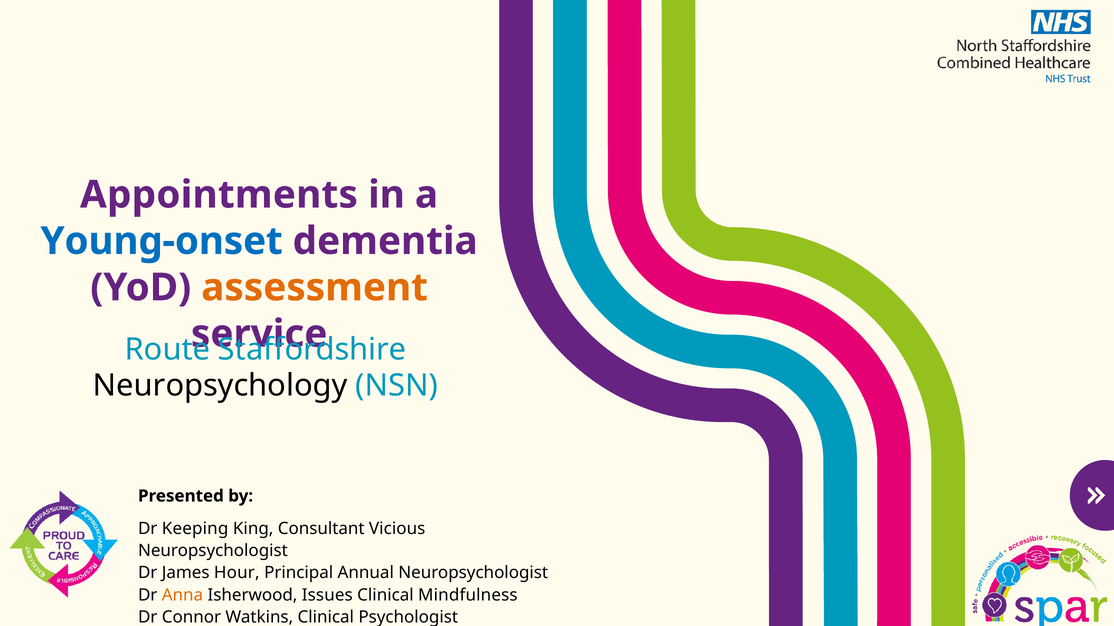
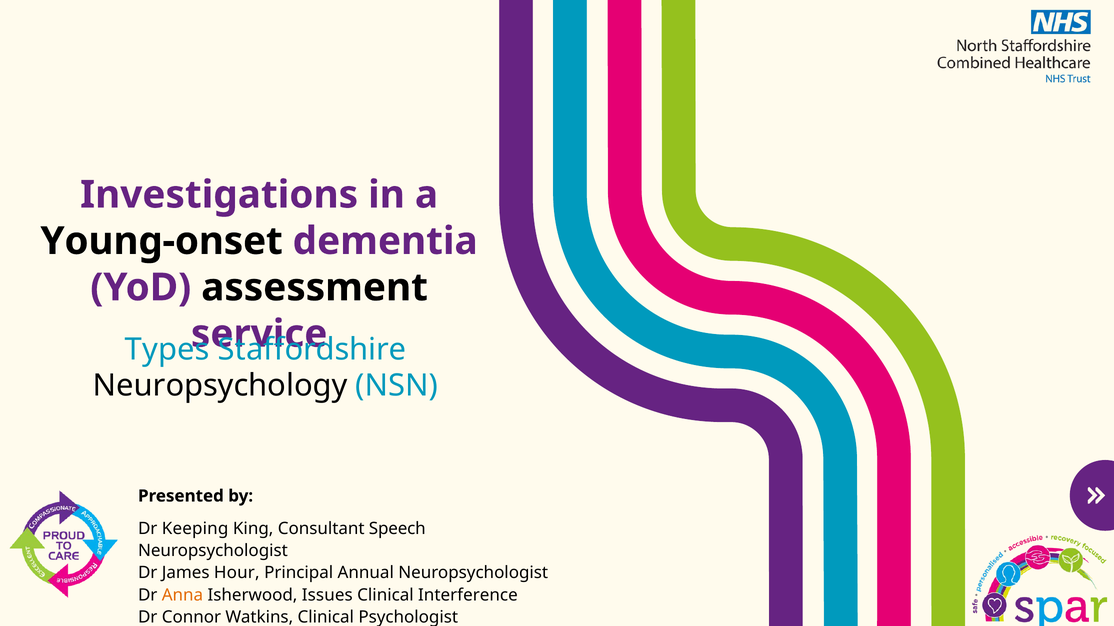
Appointments: Appointments -> Investigations (219, 195)
Young-onset colour: blue -> black (162, 241)
assessment colour: orange -> black (315, 288)
Route: Route -> Types (167, 350)
Vicious: Vicious -> Speech (397, 529)
Mindfulness: Mindfulness -> Interference (468, 596)
